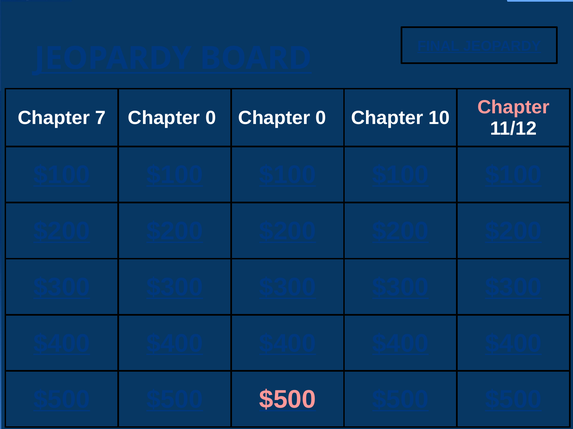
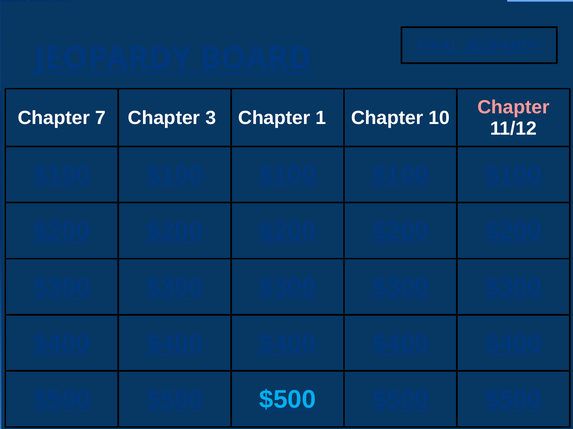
7 Chapter 0: 0 -> 3 (211, 118)
0: 0 -> 1 (321, 118)
$500 colour: pink -> light blue (288, 400)
